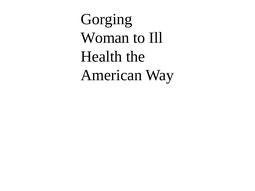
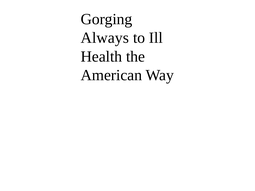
Woman: Woman -> Always (105, 38)
